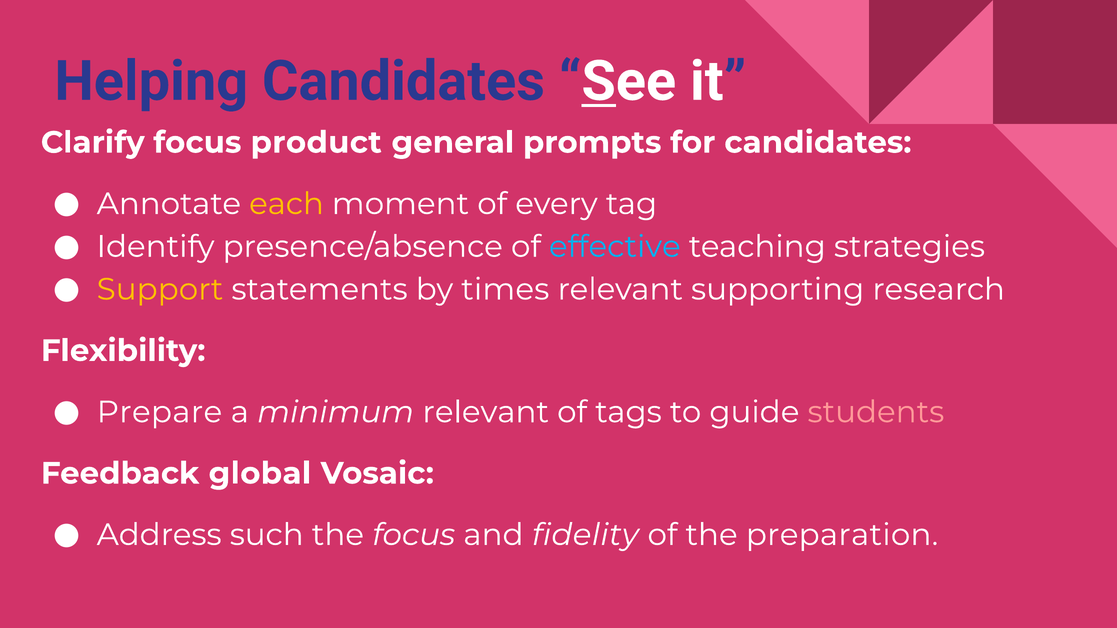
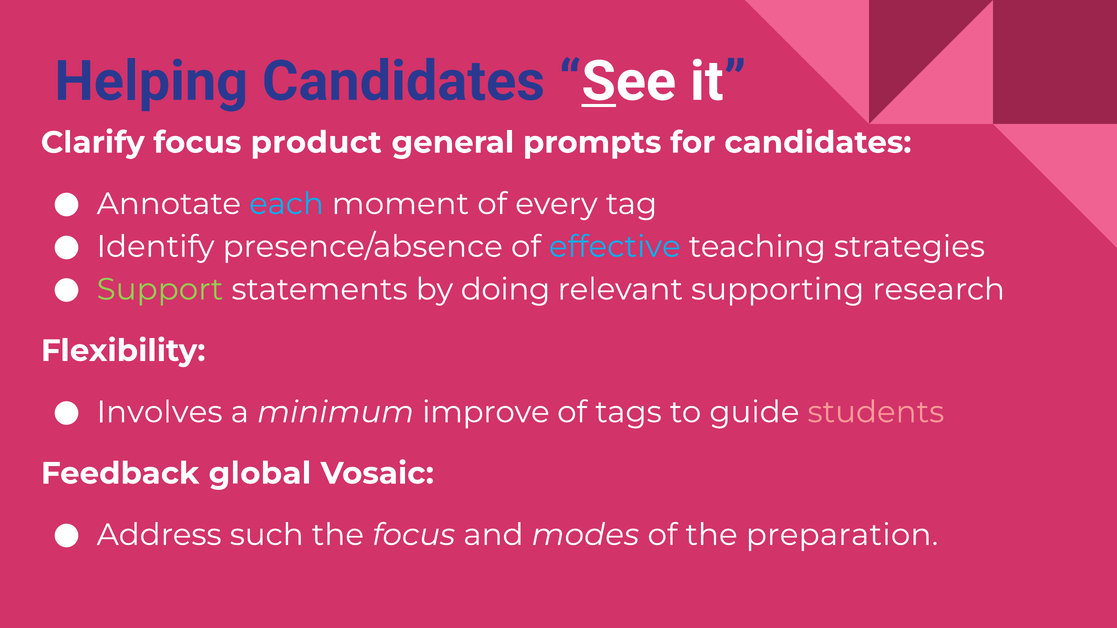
each colour: yellow -> light blue (286, 204)
Support colour: yellow -> light green (160, 290)
times: times -> doing (505, 290)
Prepare: Prepare -> Involves (160, 412)
minimum relevant: relevant -> improve (486, 412)
fidelity: fidelity -> modes (585, 535)
